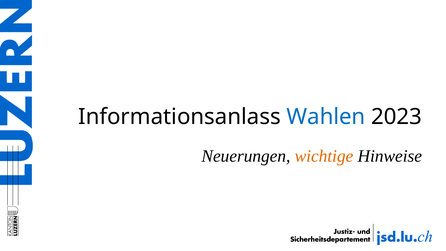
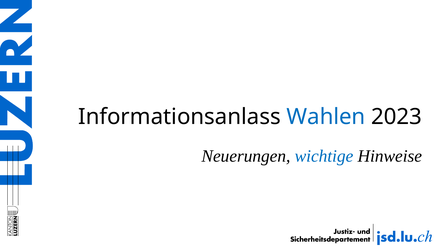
wichtige colour: orange -> blue (324, 156)
